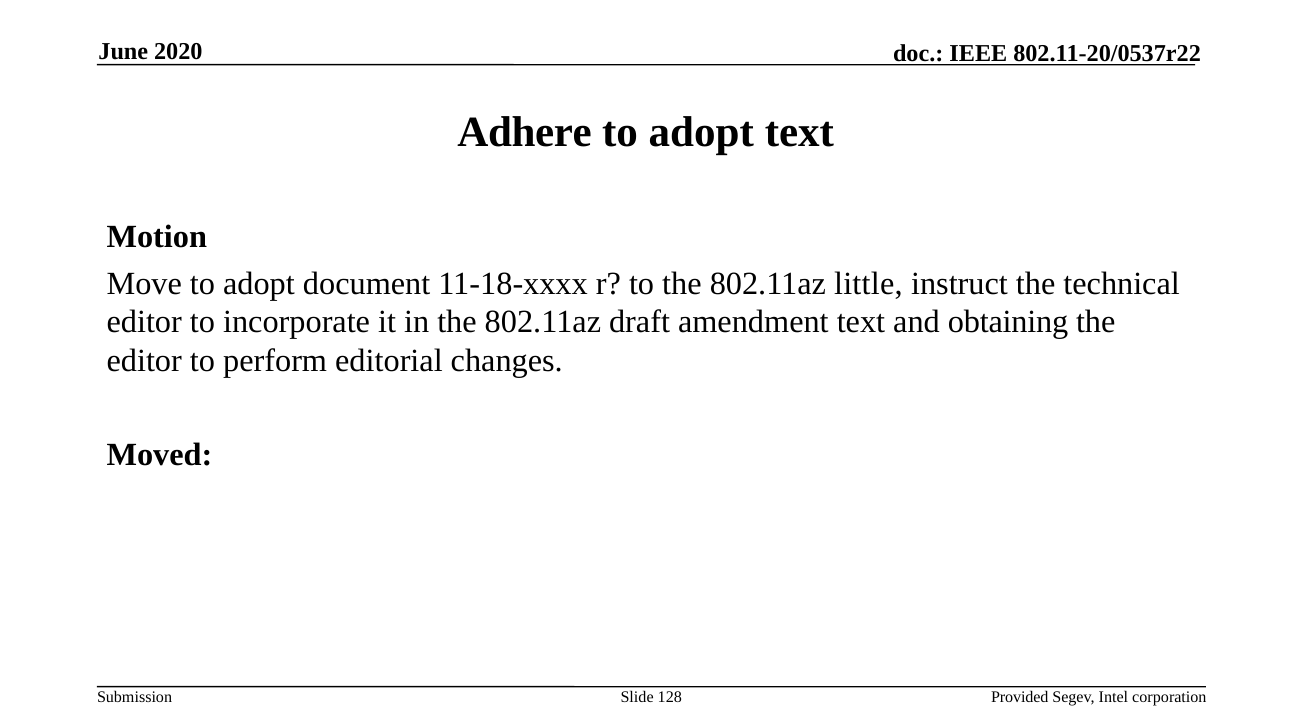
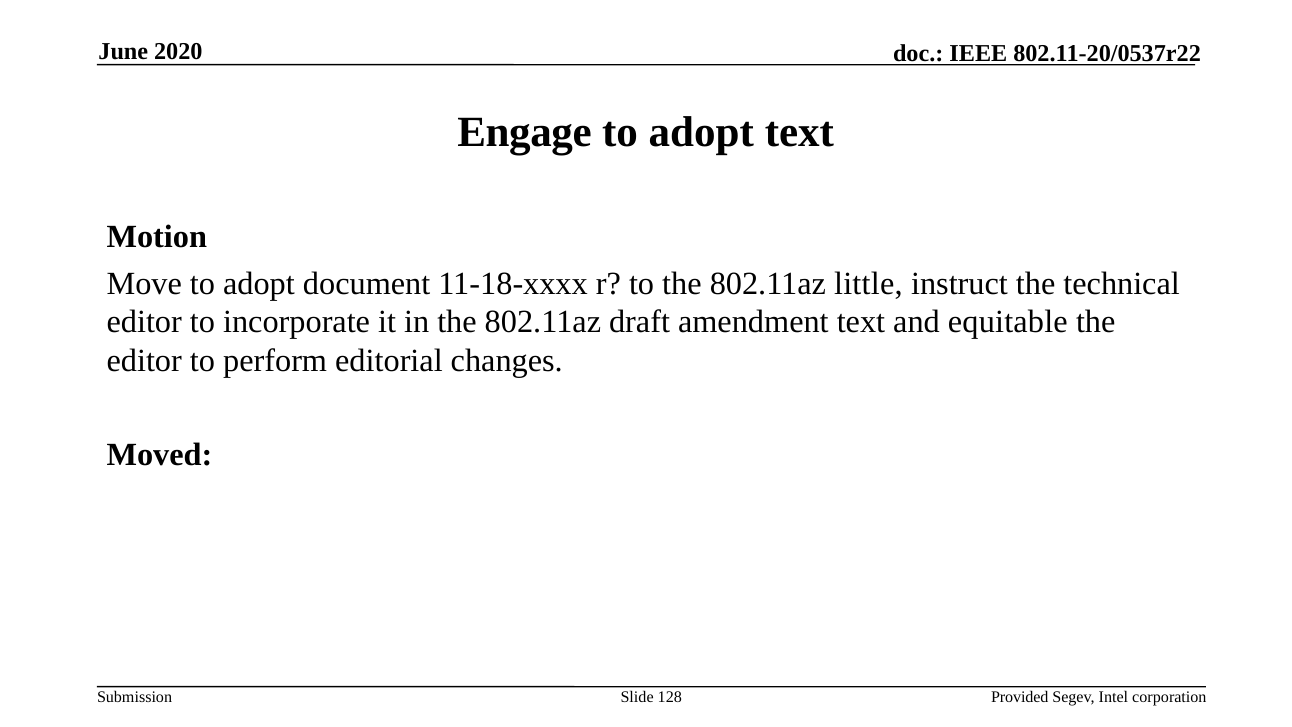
Adhere: Adhere -> Engage (525, 132)
obtaining: obtaining -> equitable (1008, 322)
